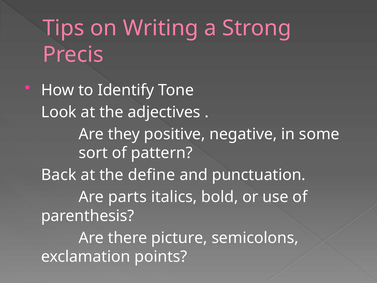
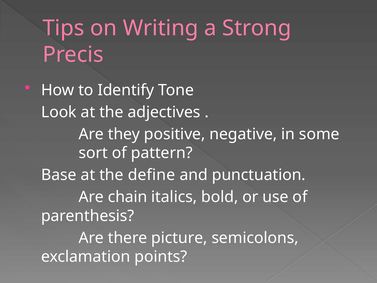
Back: Back -> Base (59, 175)
parts: parts -> chain (128, 197)
